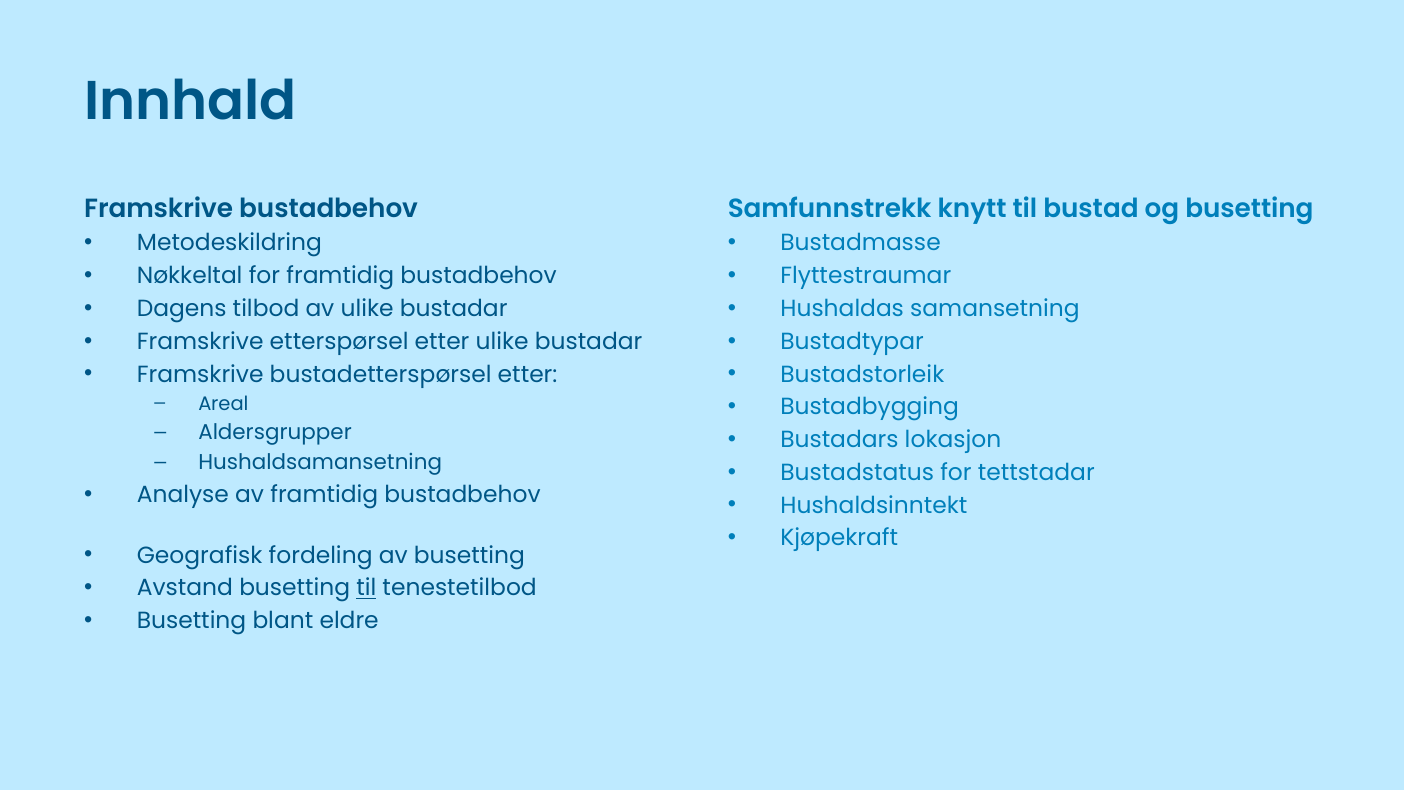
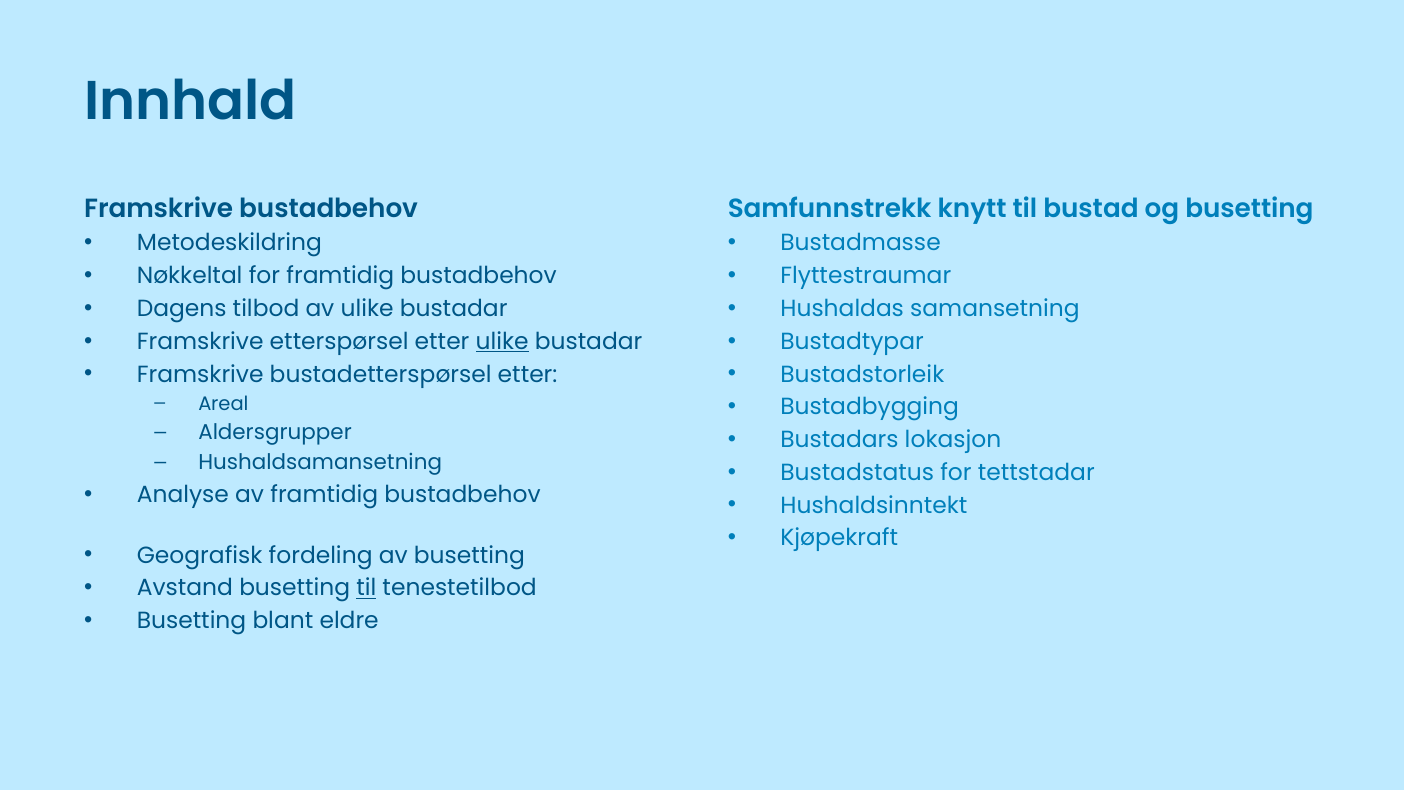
ulike underline: none -> present (502, 341)
